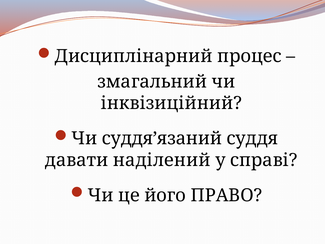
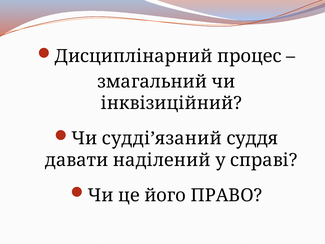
суддя’язаний: суддя’язаний -> судді’язаний (162, 138)
